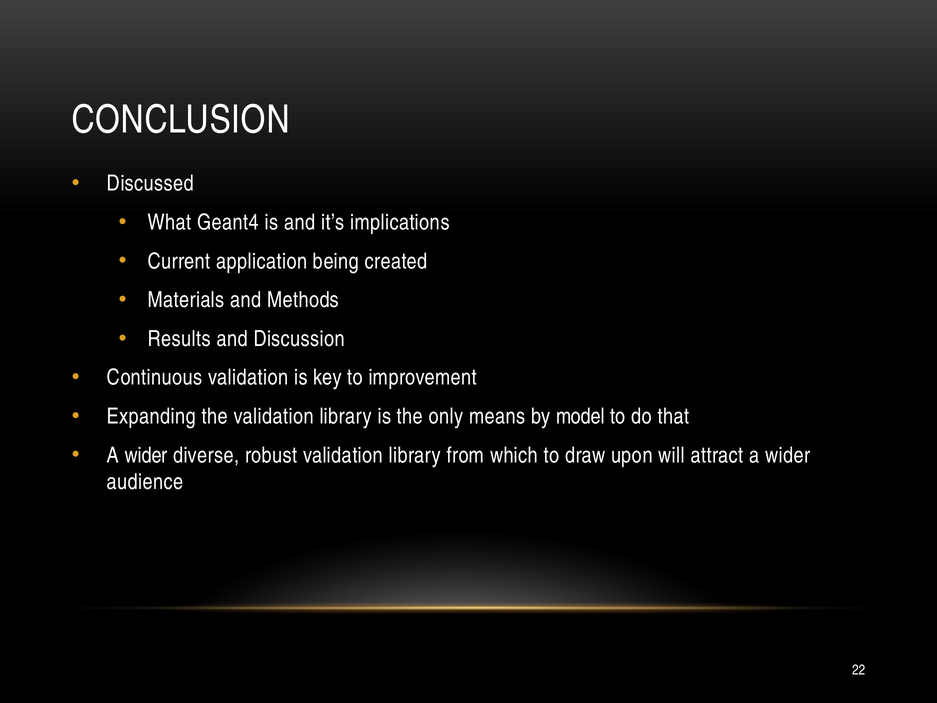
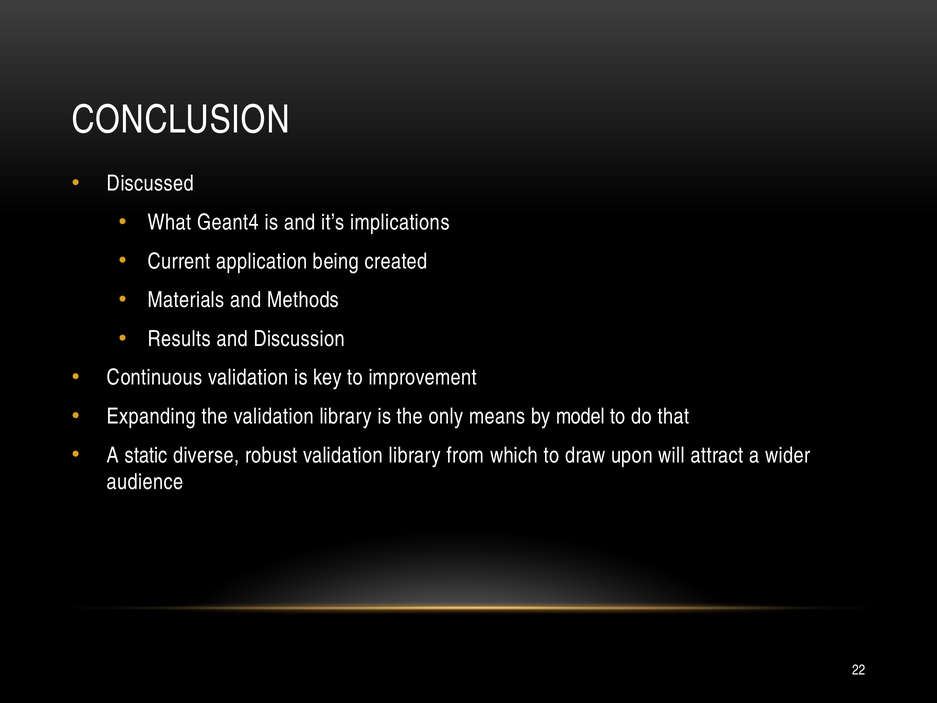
wider: wider -> static (146, 455)
